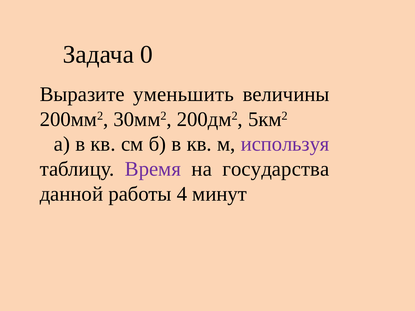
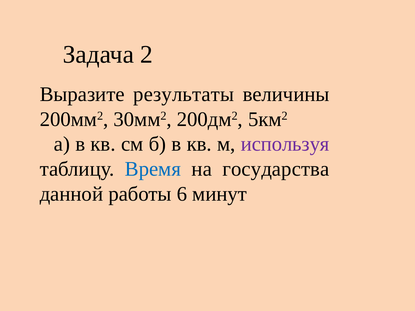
0: 0 -> 2 (147, 55)
уменьшить: уменьшить -> результаты (184, 94)
Время colour: purple -> blue (153, 169)
4: 4 -> 6 (182, 194)
